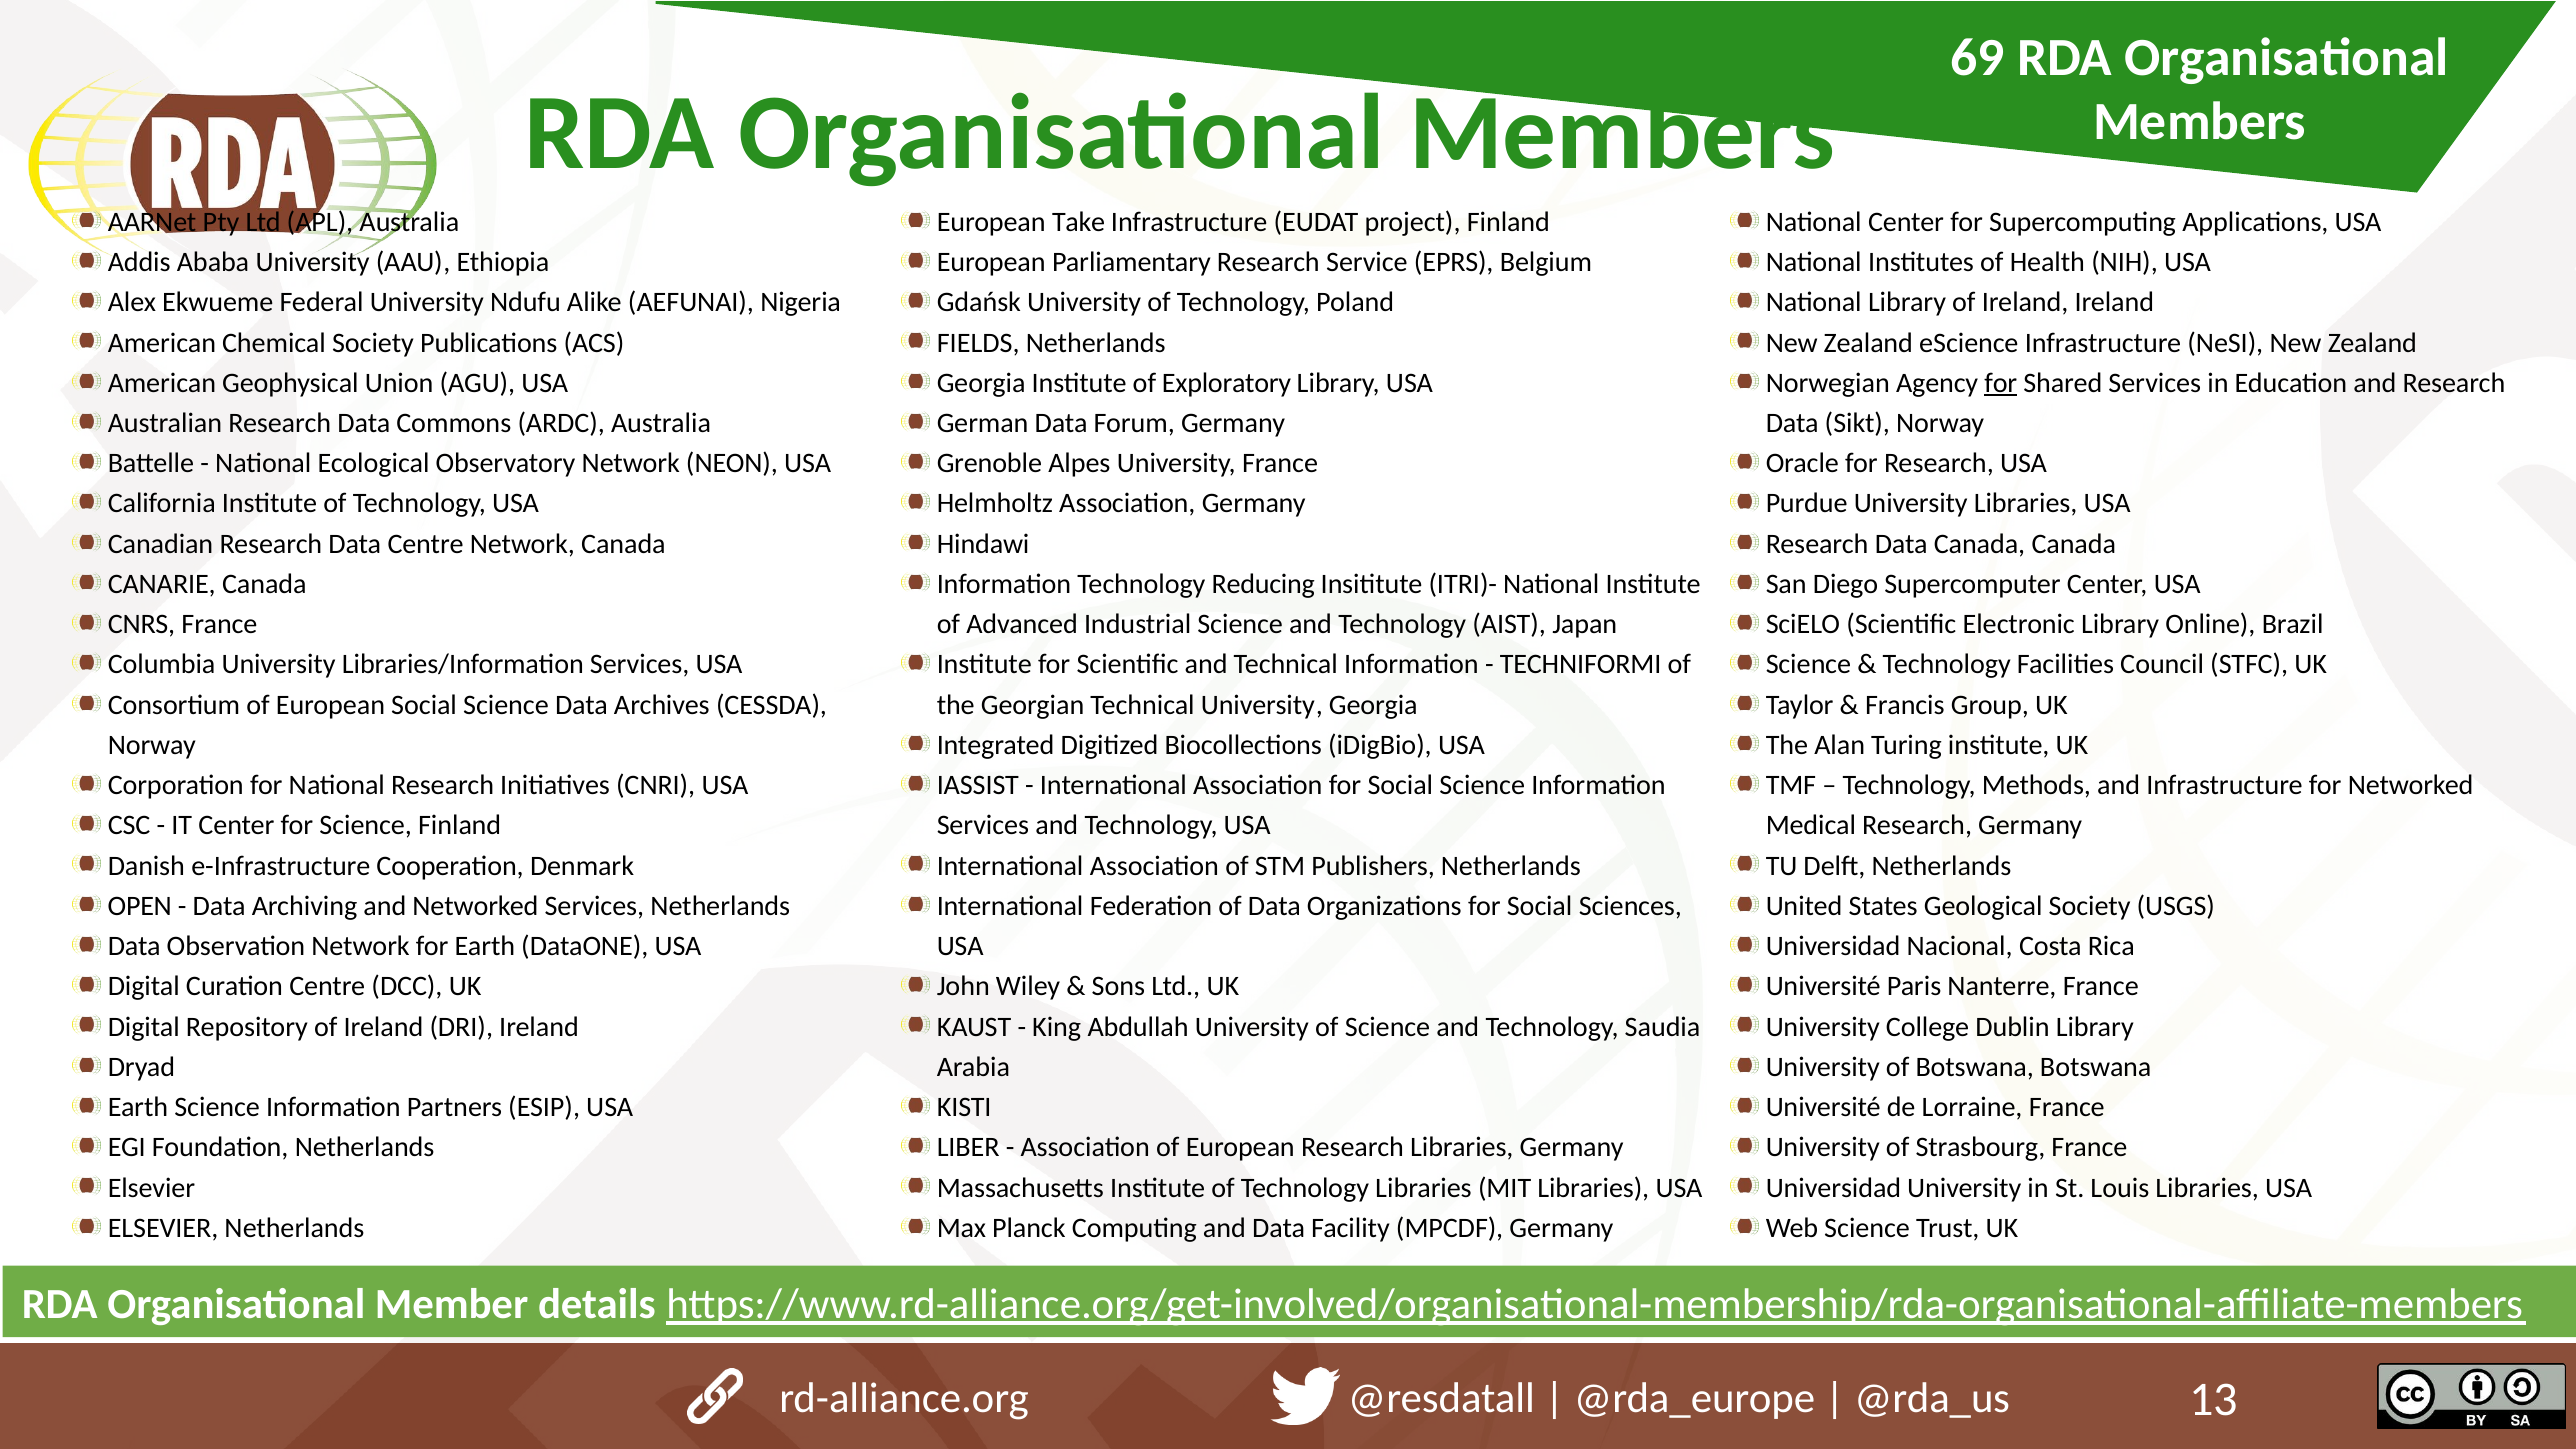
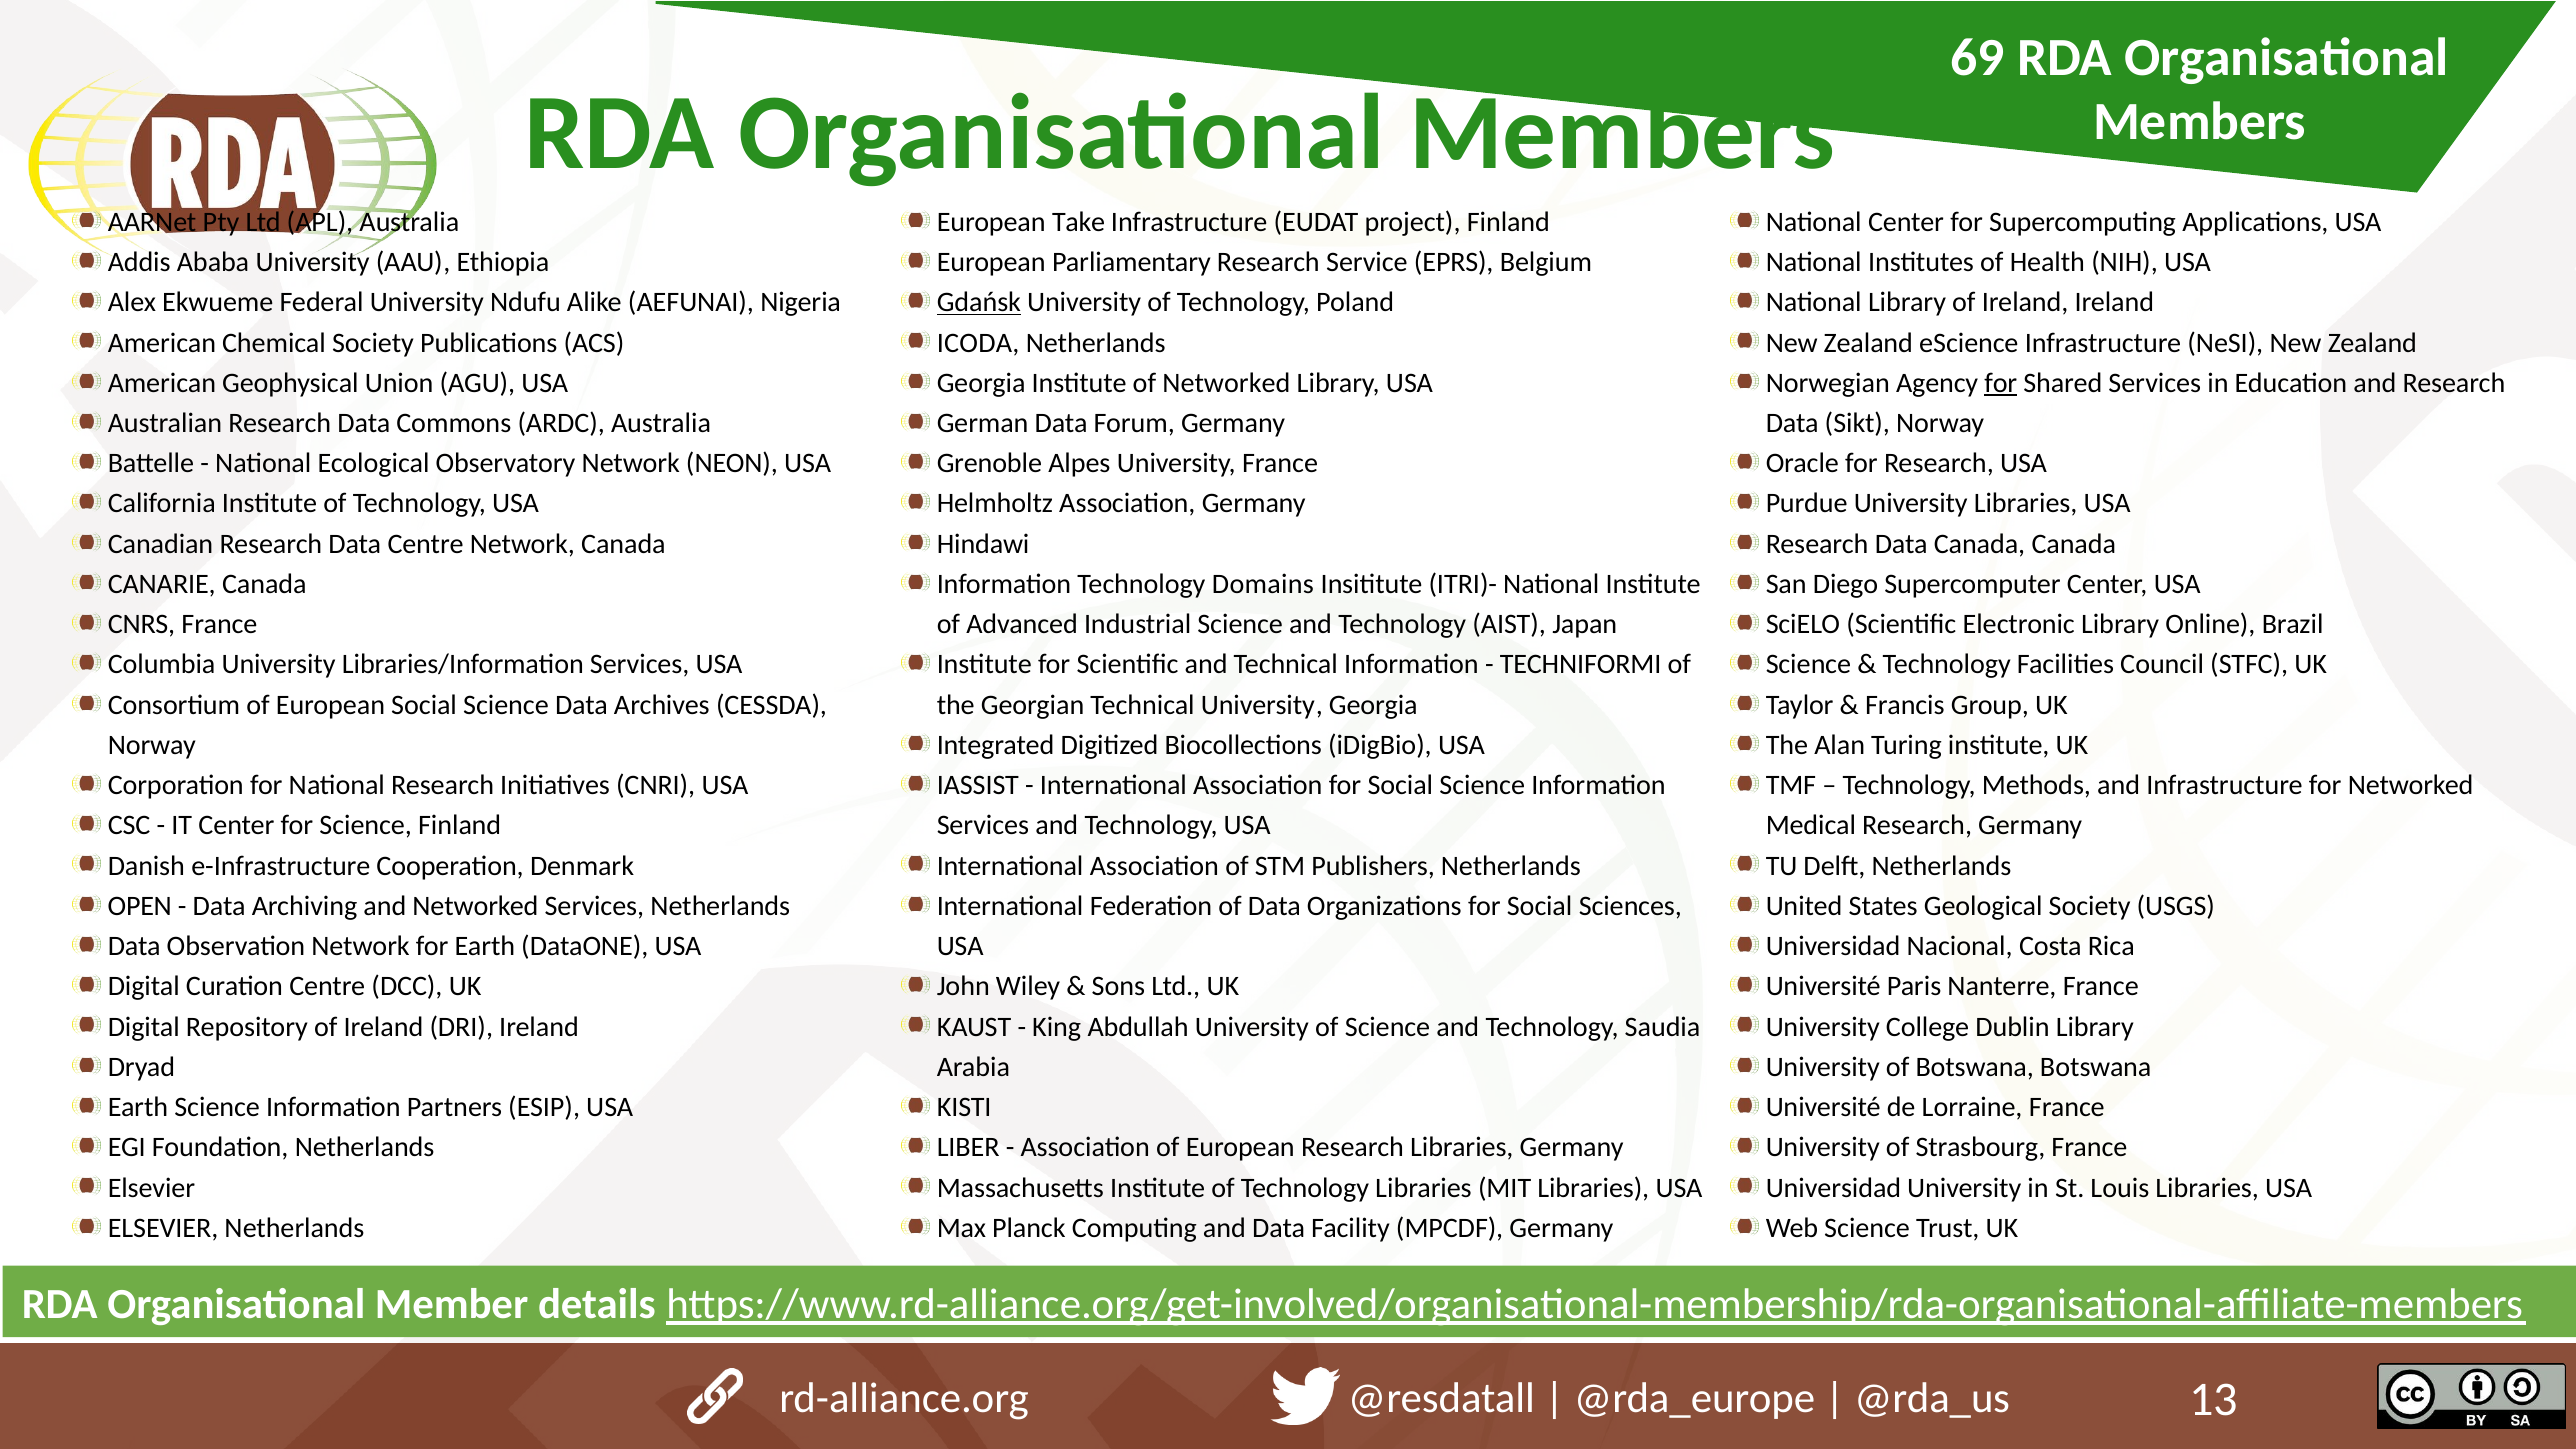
Gdańsk underline: none -> present (979, 302)
FIELDS: FIELDS -> ICODA (978, 343)
of Exploratory: Exploratory -> Networked (1226, 383)
Reducing: Reducing -> Domains (1263, 584)
